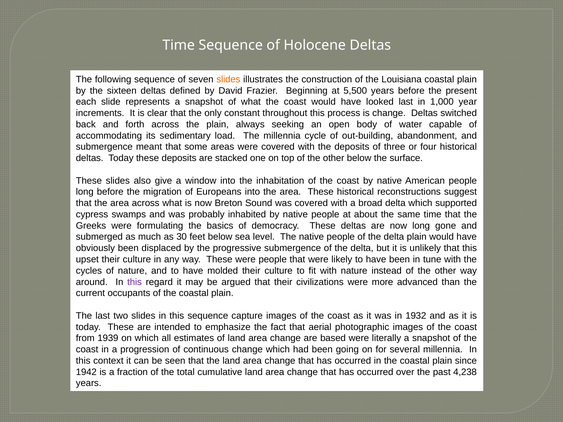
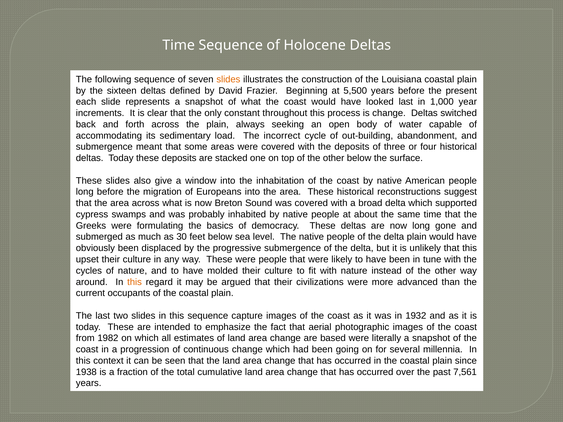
The millennia: millennia -> incorrect (282, 136)
this colour: purple -> orange (135, 282)
1939: 1939 -> 1982 (108, 338)
1942: 1942 -> 1938 (86, 372)
4,238: 4,238 -> 7,561 (465, 372)
